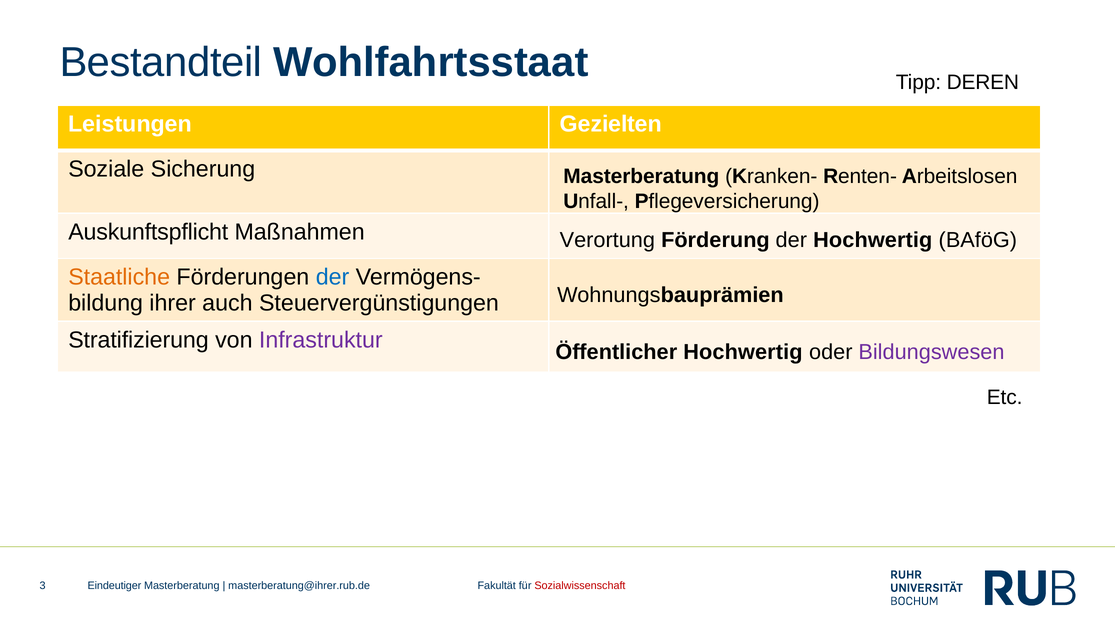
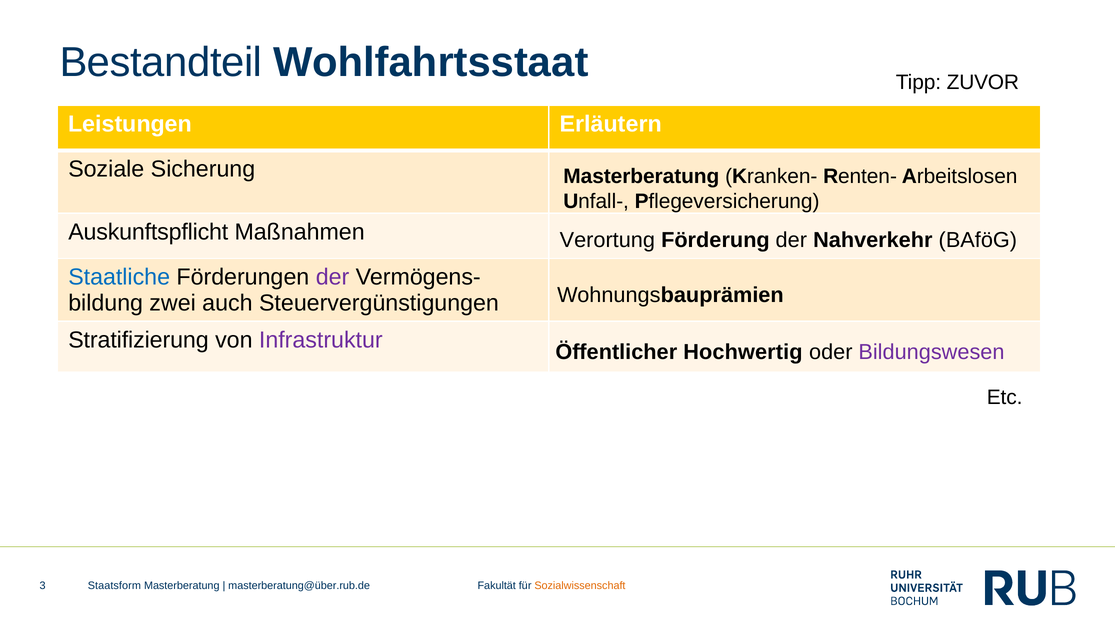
DEREN: DEREN -> ZUVOR (983, 82)
Gezielten: Gezielten -> Erläutern (611, 124)
der Hochwertig: Hochwertig -> Nahverkehr (873, 240)
Staatliche colour: orange -> blue (119, 277)
der colour: blue -> purple (333, 277)
ihrer: ihrer -> zwei (173, 303)
Eindeutiger: Eindeutiger -> Staatsform (114, 586)
masterberatung@ihrer.rub.de: masterberatung@ihrer.rub.de -> masterberatung@über.rub.de (299, 586)
Sozialwissenschaft colour: red -> orange (580, 586)
